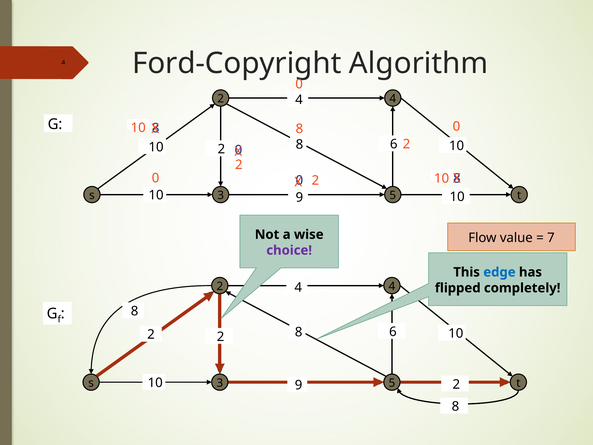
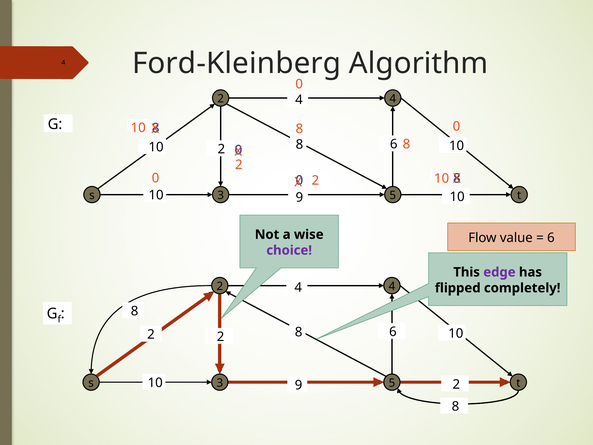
Ford-Copyright: Ford-Copyright -> Ford-Kleinberg (237, 63)
2: 2 -> 8 (407, 144)
7: 7 -> 6 (551, 238)
edge colour: blue -> purple (499, 272)
